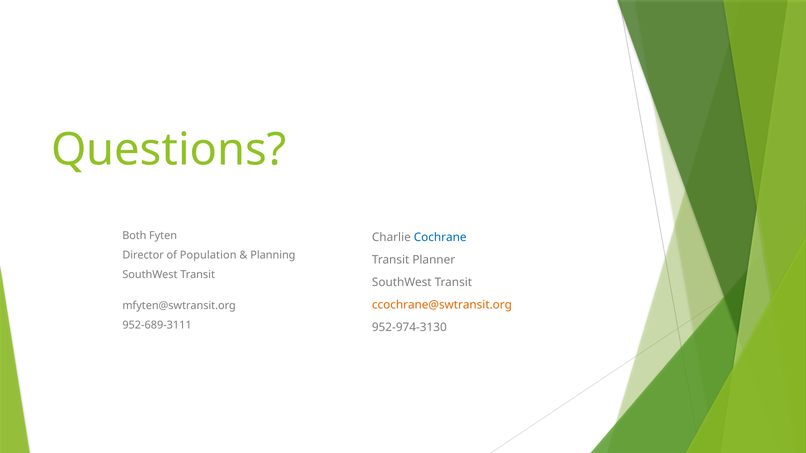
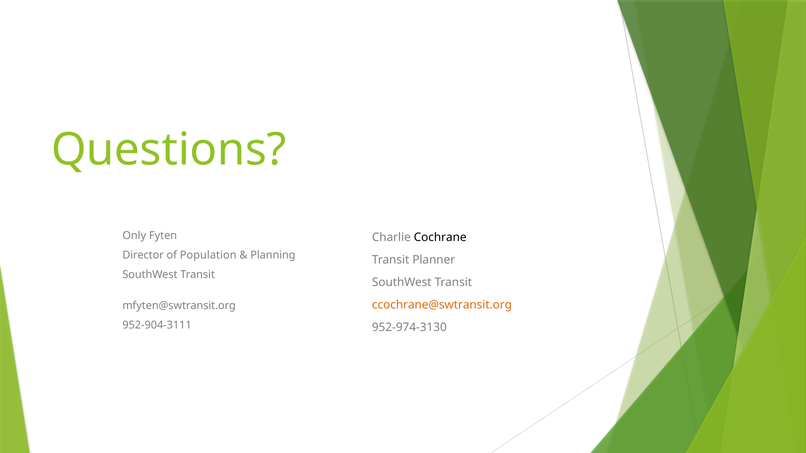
Both: Both -> Only (134, 236)
Cochrane colour: blue -> black (440, 238)
952-689-3111: 952-689-3111 -> 952-904-3111 (157, 325)
